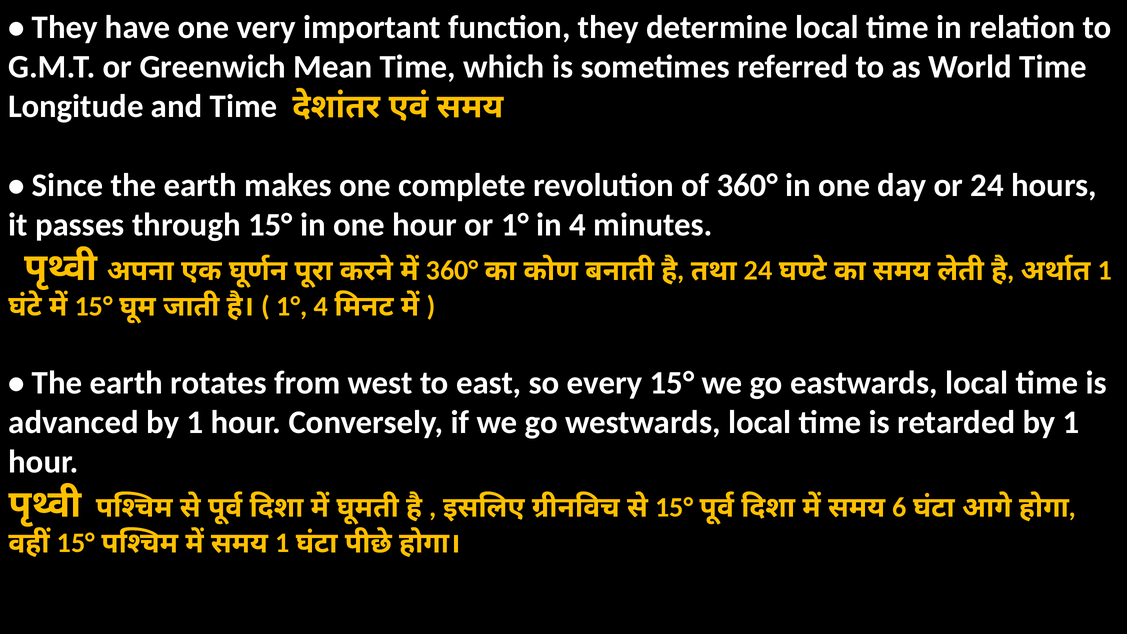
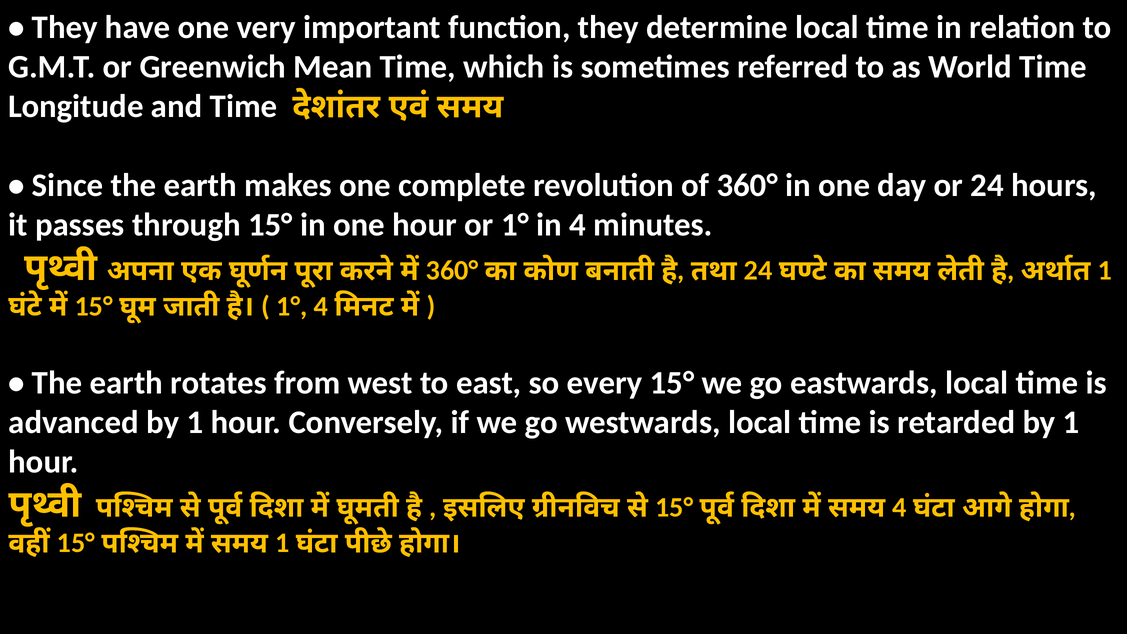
6: 6 -> 4 (900, 507)
